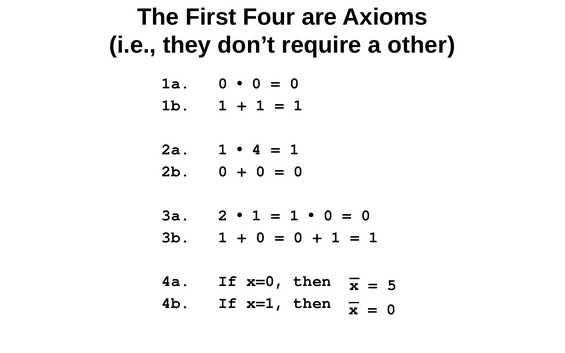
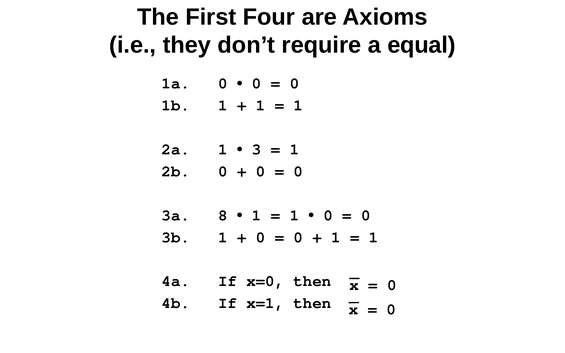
other: other -> equal (422, 45)
4: 4 -> 3 (257, 149)
2: 2 -> 8 (223, 215)
5: 5 -> 0 (392, 285)
